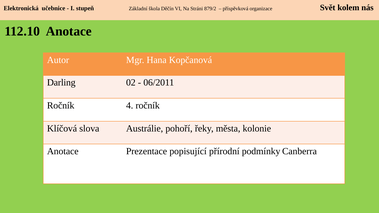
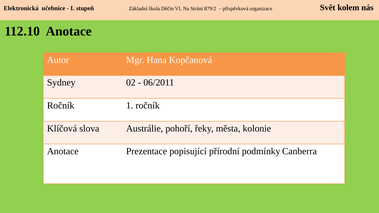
Darling: Darling -> Sydney (61, 83)
4: 4 -> 1 (130, 106)
